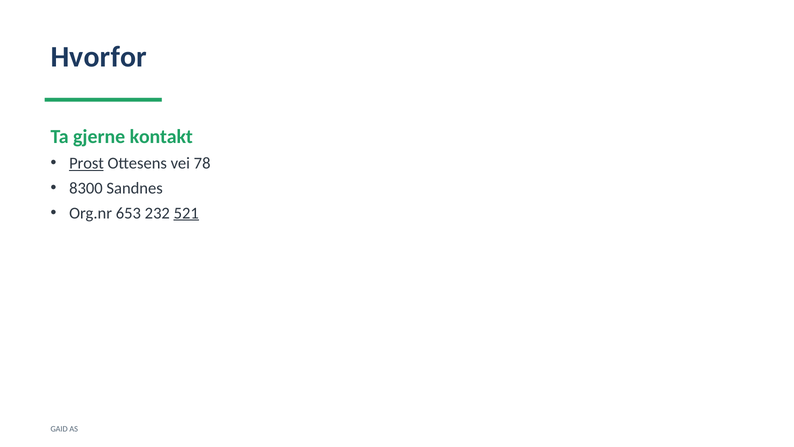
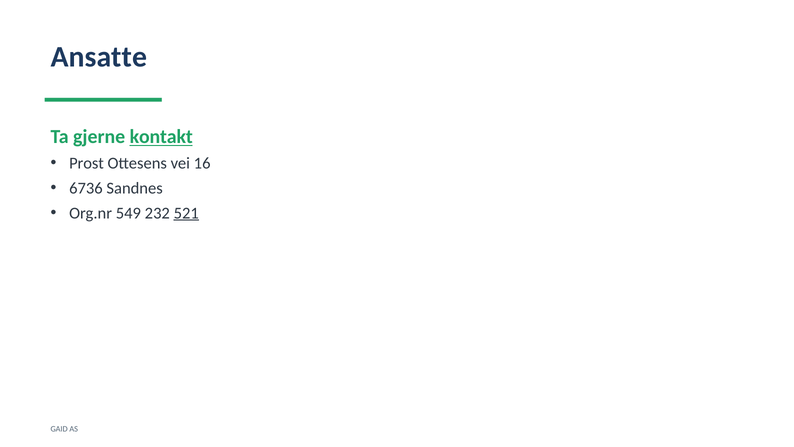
Hvorfor: Hvorfor -> Ansatte (99, 57)
kontakt underline: none -> present (161, 137)
Prost underline: present -> none (86, 163)
78: 78 -> 16 (202, 163)
8300: 8300 -> 6736 (86, 188)
653: 653 -> 549 (128, 213)
